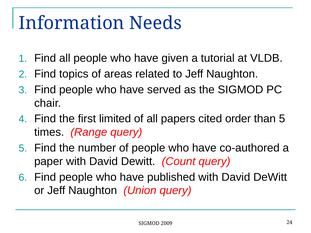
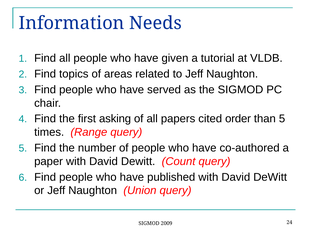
limited: limited -> asking (115, 119)
